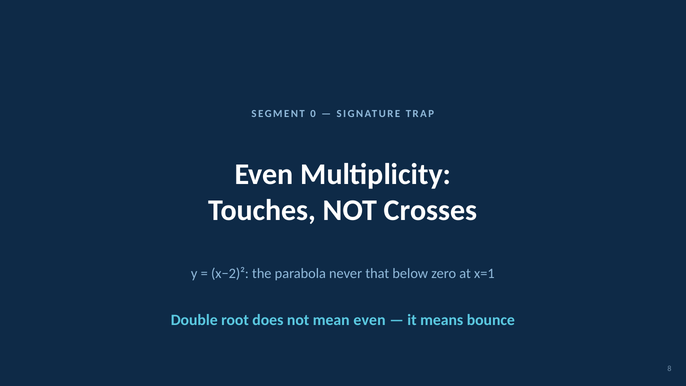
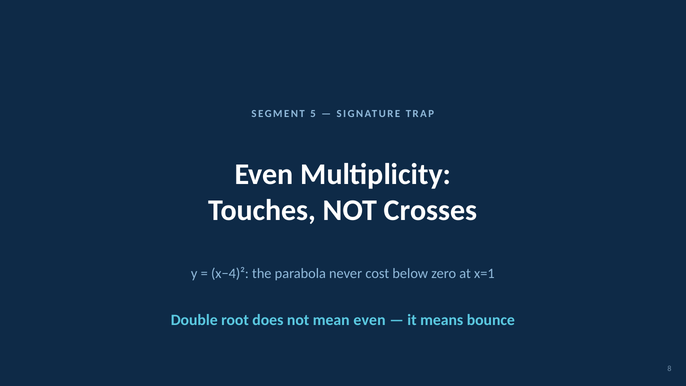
0: 0 -> 5 (313, 114)
x−2)²: x−2)² -> x−4)² (230, 274)
that: that -> cost (377, 274)
